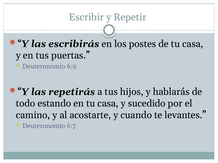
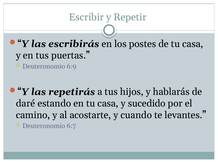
todo: todo -> daré (25, 104)
